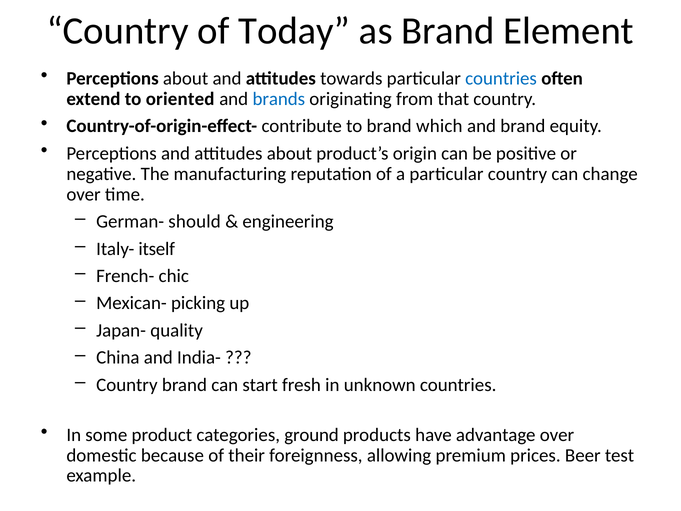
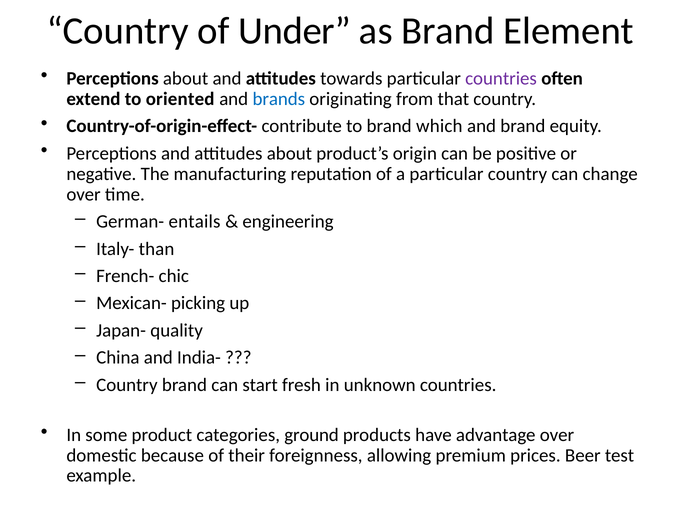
Today: Today -> Under (294, 31)
countries colour: blue -> purple (501, 79)
should: should -> entails (195, 221)
itself: itself -> than (157, 249)
